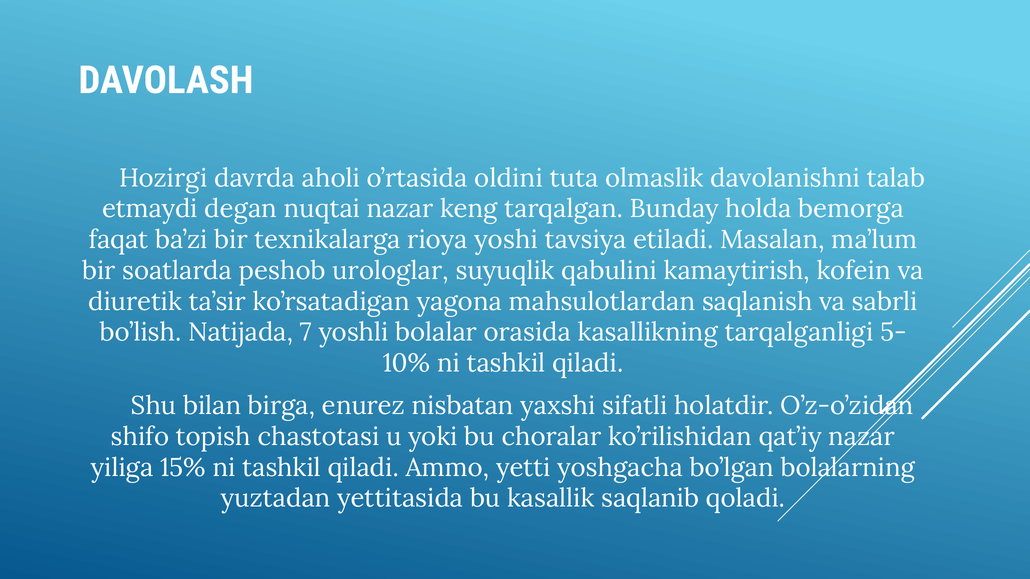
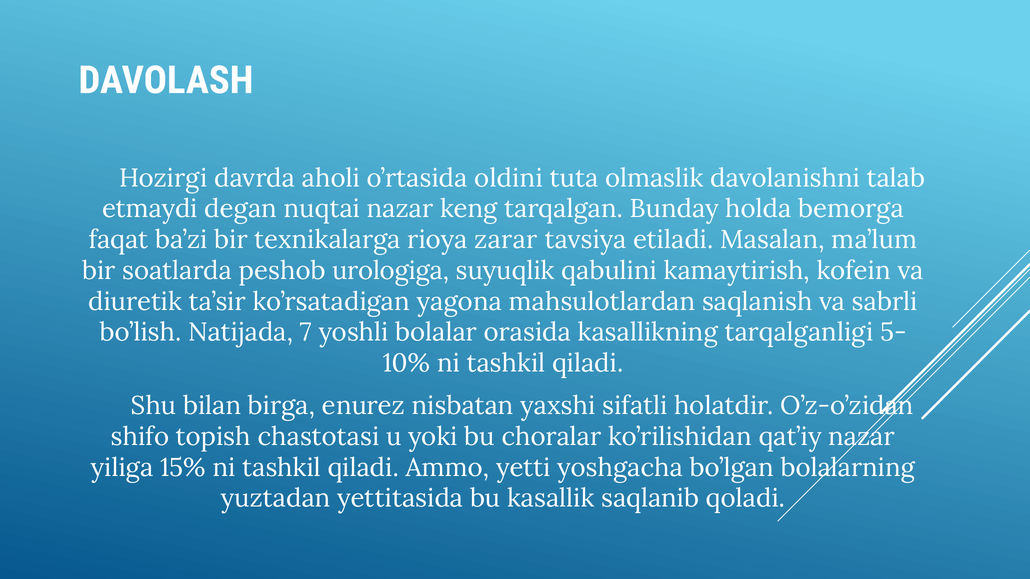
yoshi: yoshi -> zarar (506, 240)
urologlar: urologlar -> urologiga (391, 271)
